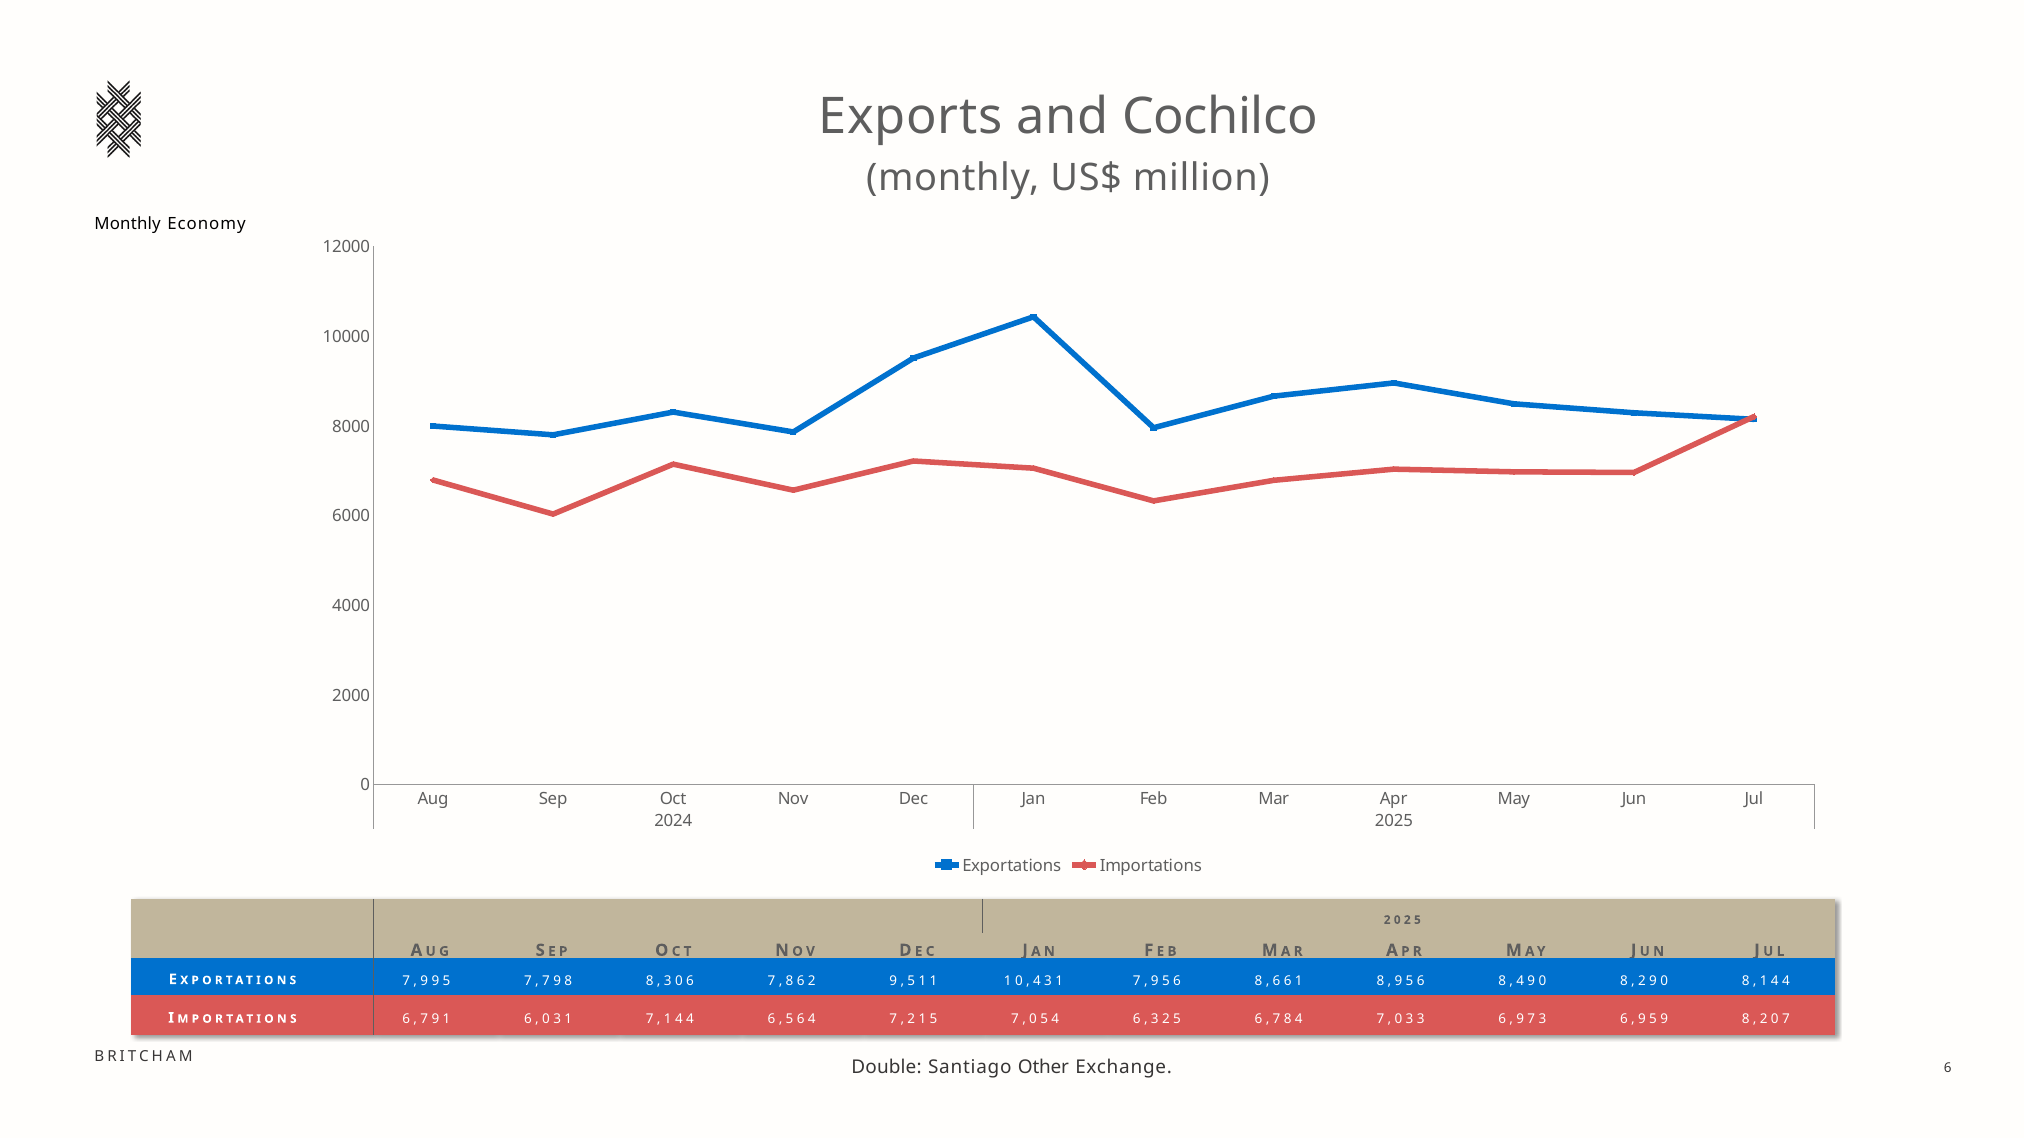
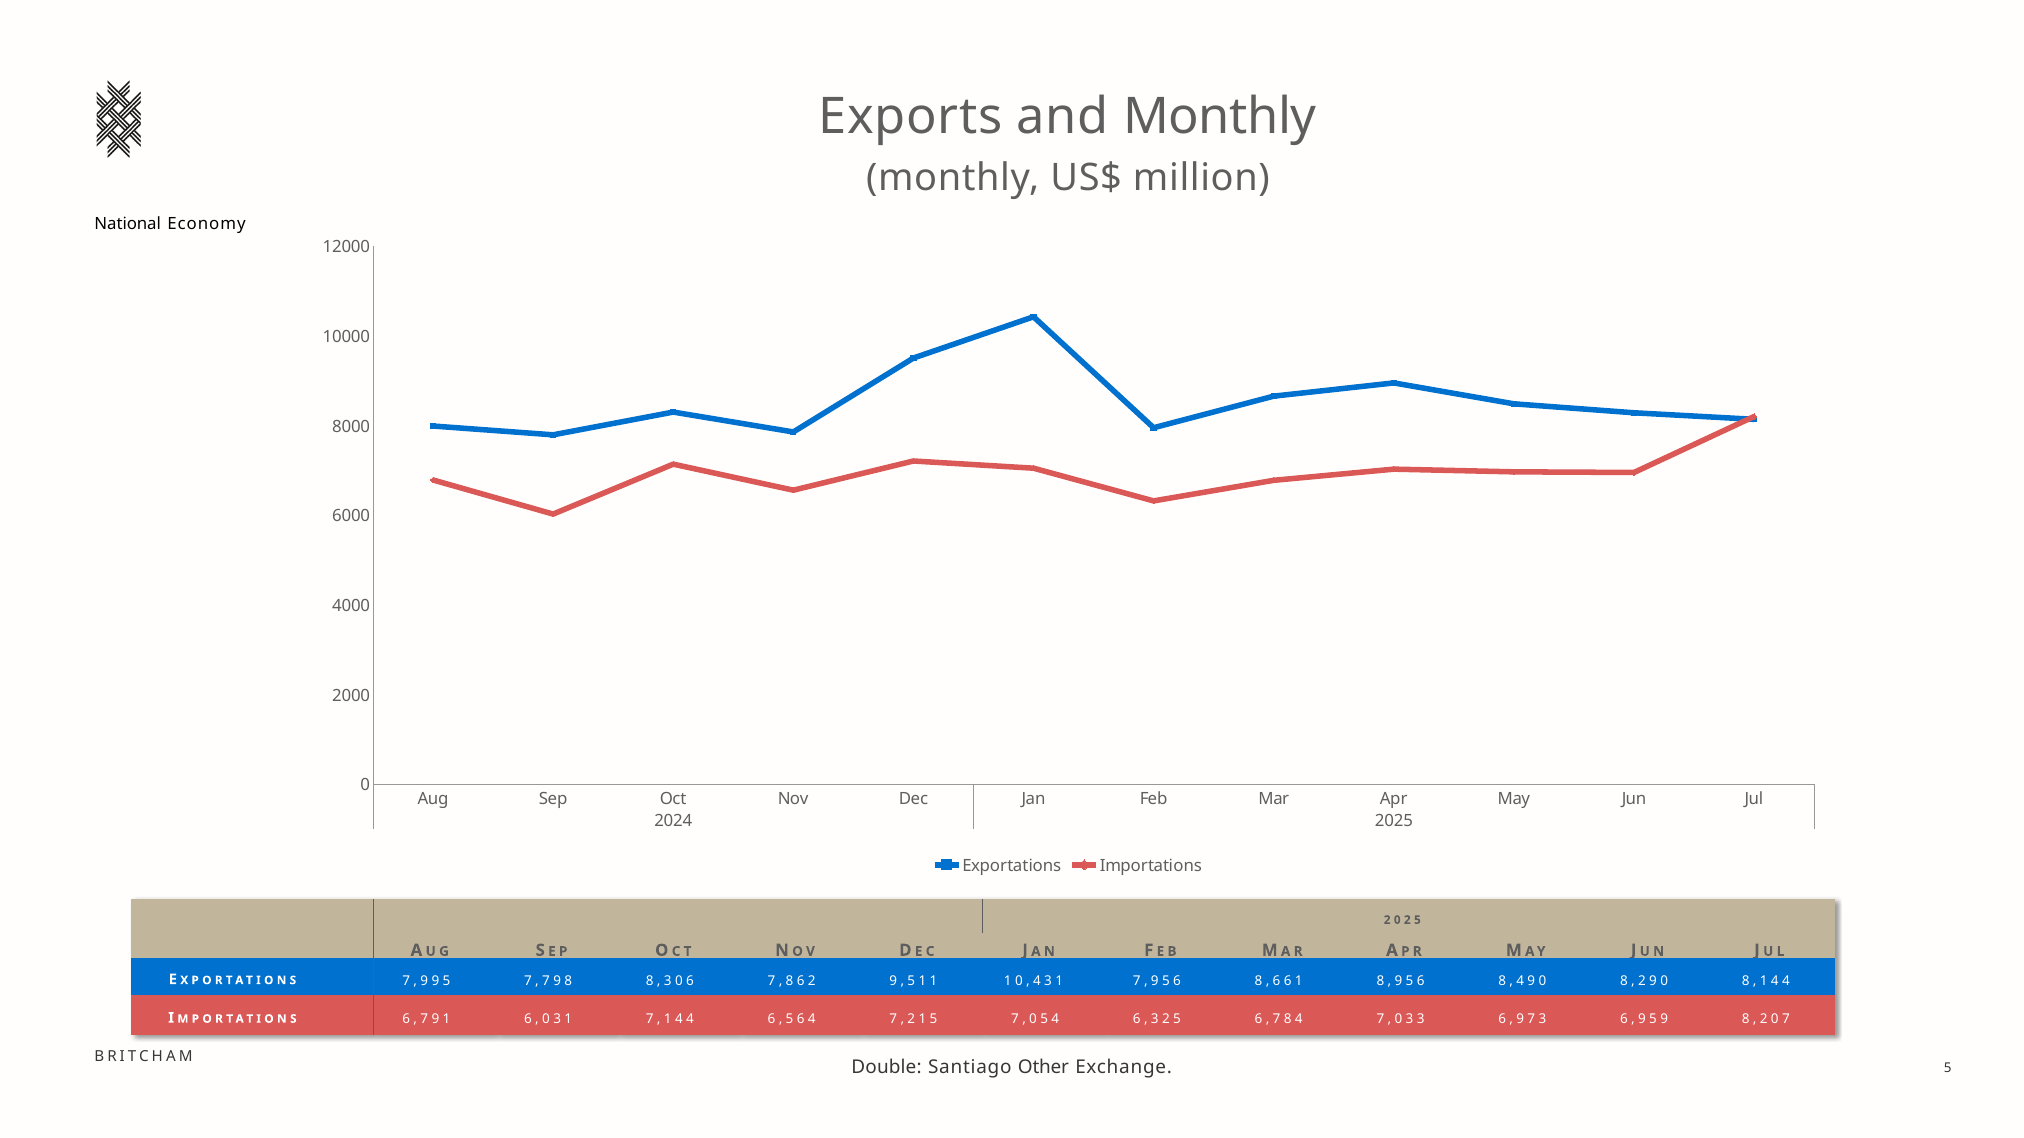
and Cochilco: Cochilco -> Monthly (1220, 117)
Monthly: Monthly -> National (128, 224)
Exchange 6: 6 -> 5 (1948, 1068)
